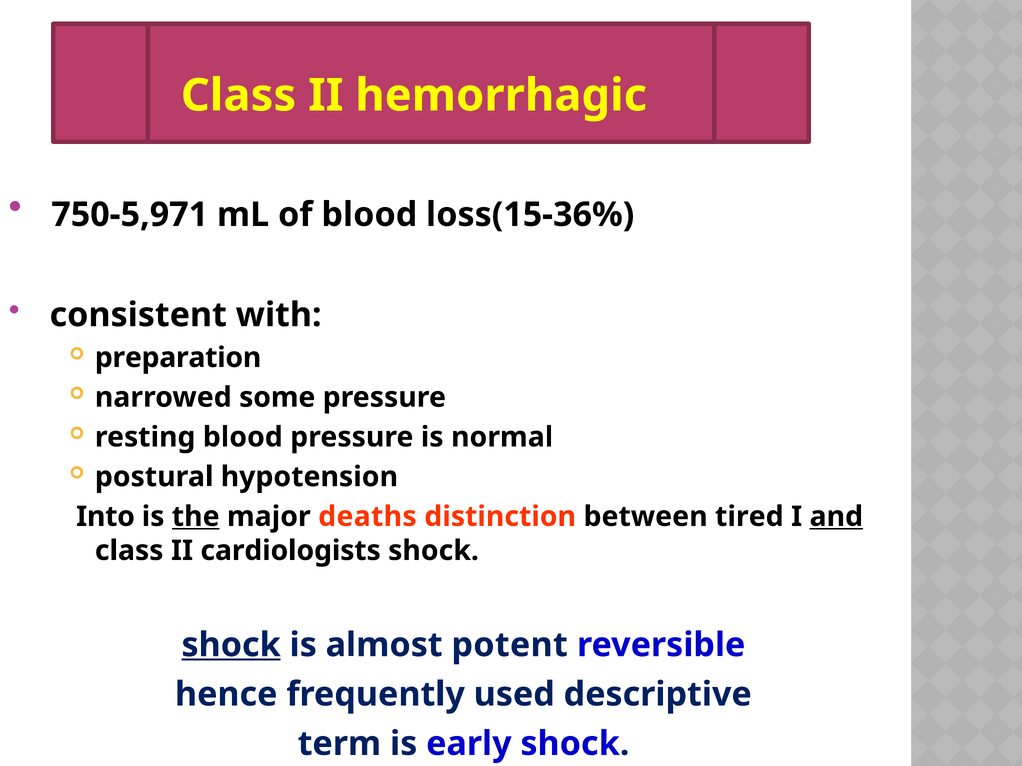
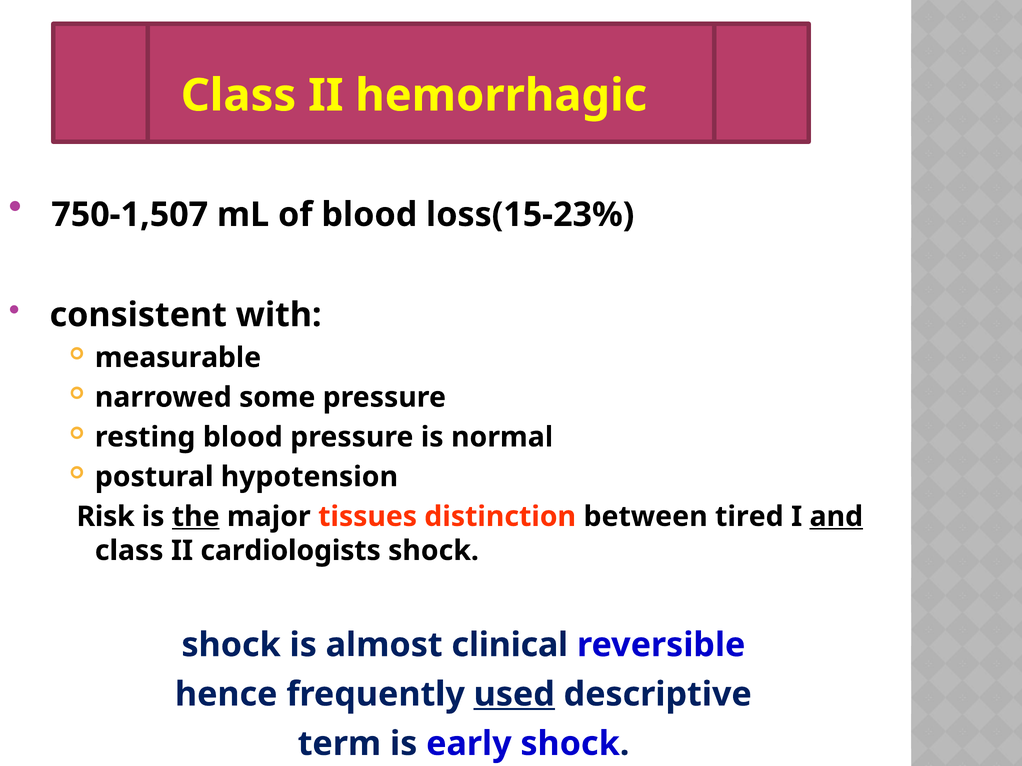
750-5,971: 750-5,971 -> 750-1,507 (130, 215)
loss(15-36%: loss(15-36% -> loss(15-23% (530, 215)
preparation: preparation -> measurable (178, 358)
Into: Into -> Risk (106, 517)
deaths: deaths -> tissues (368, 517)
shock underline: present -> none (231, 645)
potent: potent -> clinical (510, 645)
used underline: none -> present (514, 695)
